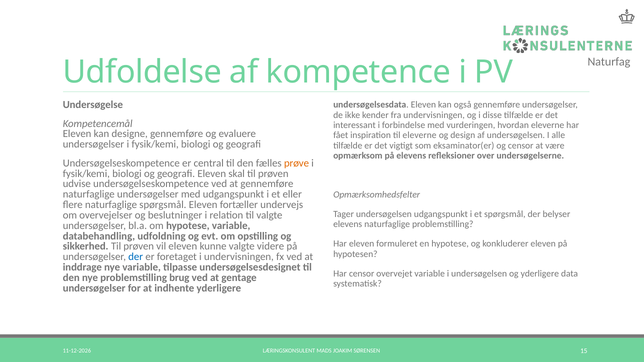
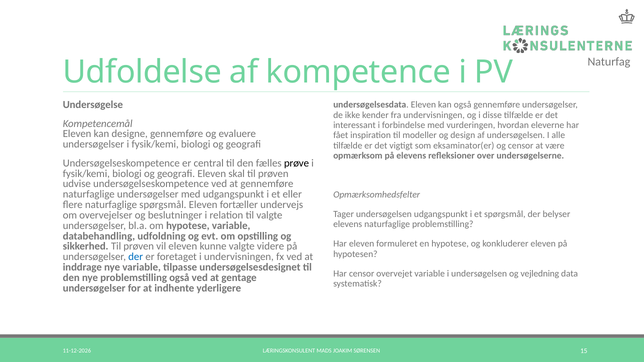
til eleverne: eleverne -> modeller (420, 135)
prøve colour: orange -> black (297, 163)
og yderligere: yderligere -> vejledning (540, 274)
problemstilling brug: brug -> også (179, 278)
